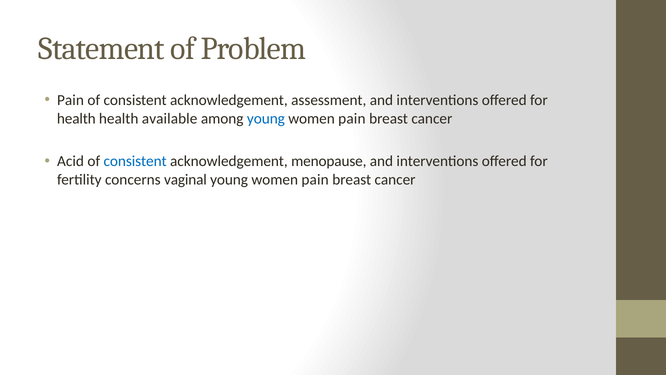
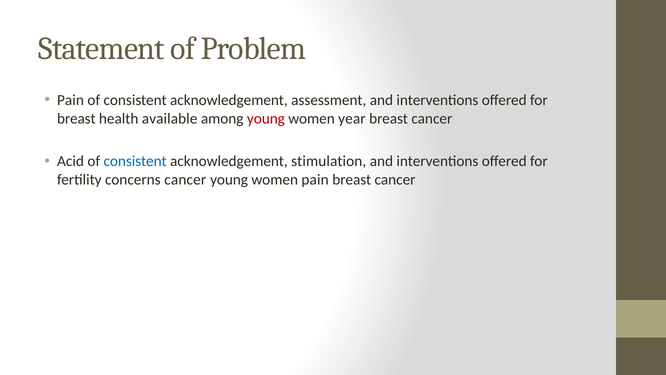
health: health -> breast (76, 118)
young colour: blue -> red (266, 118)
pain: pain -> year (352, 118)
menopause: menopause -> stimulation (329, 161)
concerns vaginal: vaginal -> cancer (185, 179)
